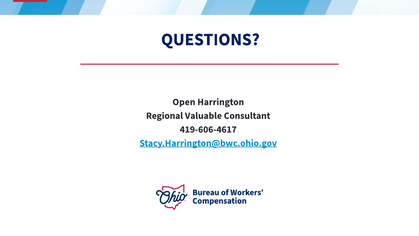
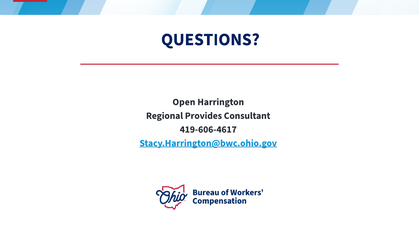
Valuable: Valuable -> Provides (203, 116)
